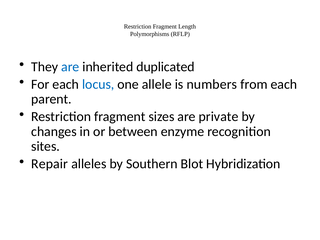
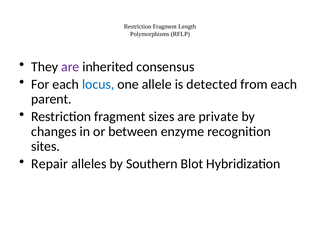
are colour: blue -> purple (70, 67)
duplicated: duplicated -> consensus (165, 67)
numbers: numbers -> detected (212, 84)
